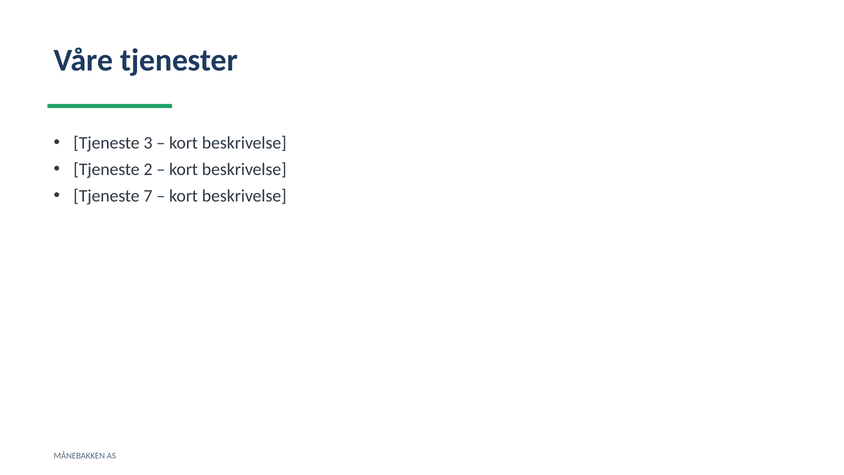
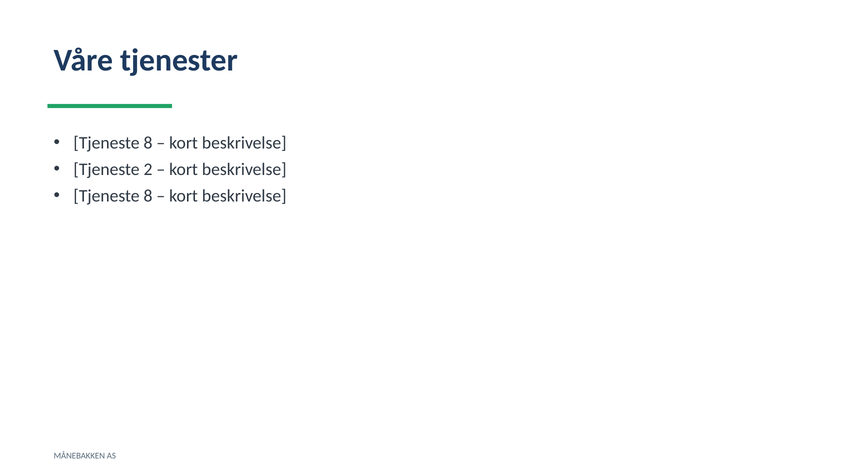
3: 3 -> 8 (148, 143)
7: 7 -> 8 (148, 196)
